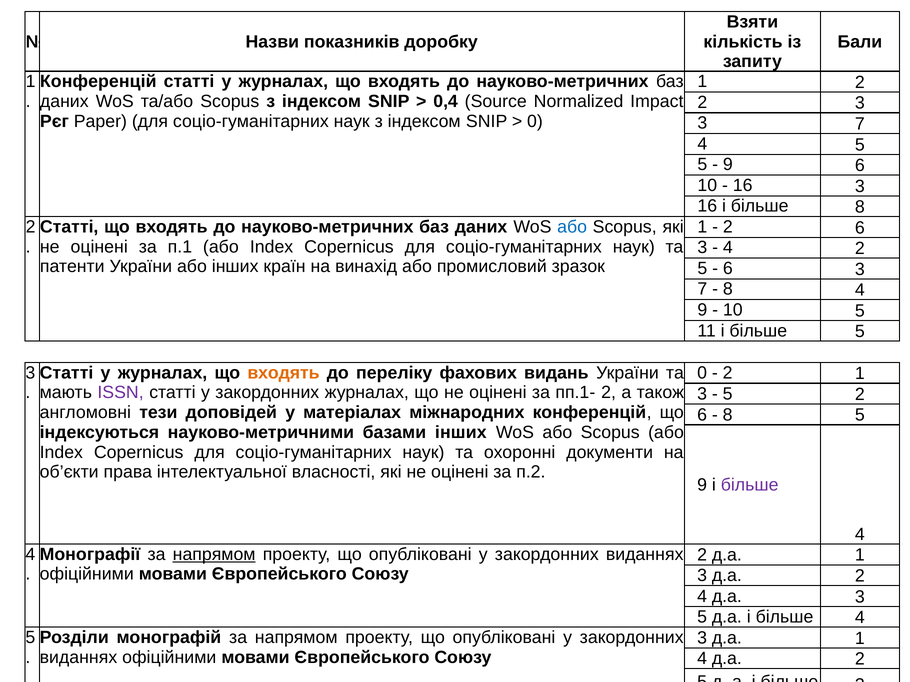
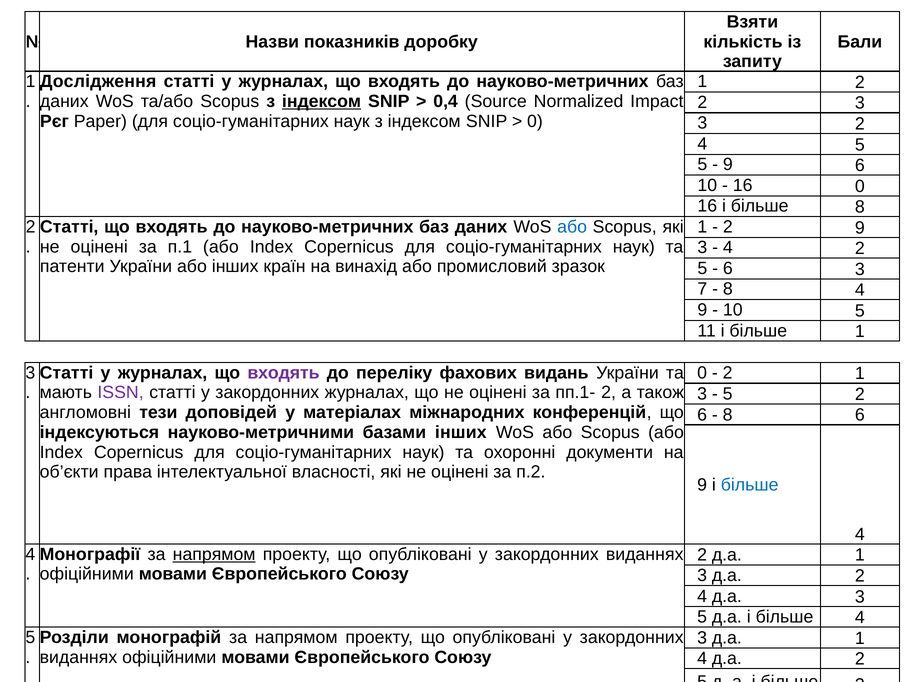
Конференцій: Конференцій -> Дослідження (98, 82)
індексом underline: none -> present (322, 101)
7: 7 -> 2 (860, 124)
16 3: 3 -> 0 (860, 186)
6: 6 -> 9 (860, 228)
більше 5: 5 -> 1 (860, 332)
входять colour: orange -> purple (283, 373)
8 5: 5 -> 6 (860, 415)
більше colour: purple -> blue (750, 485)
